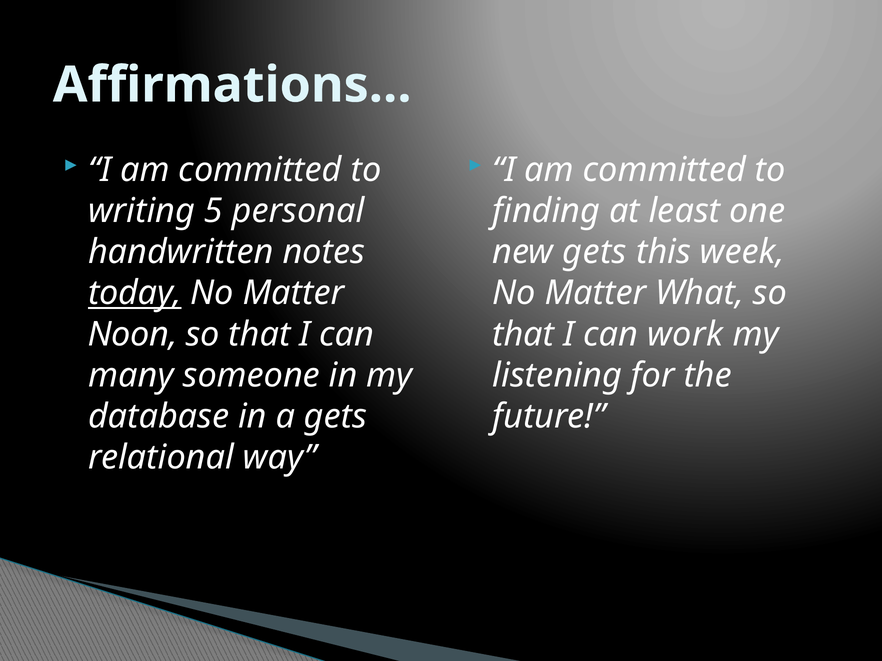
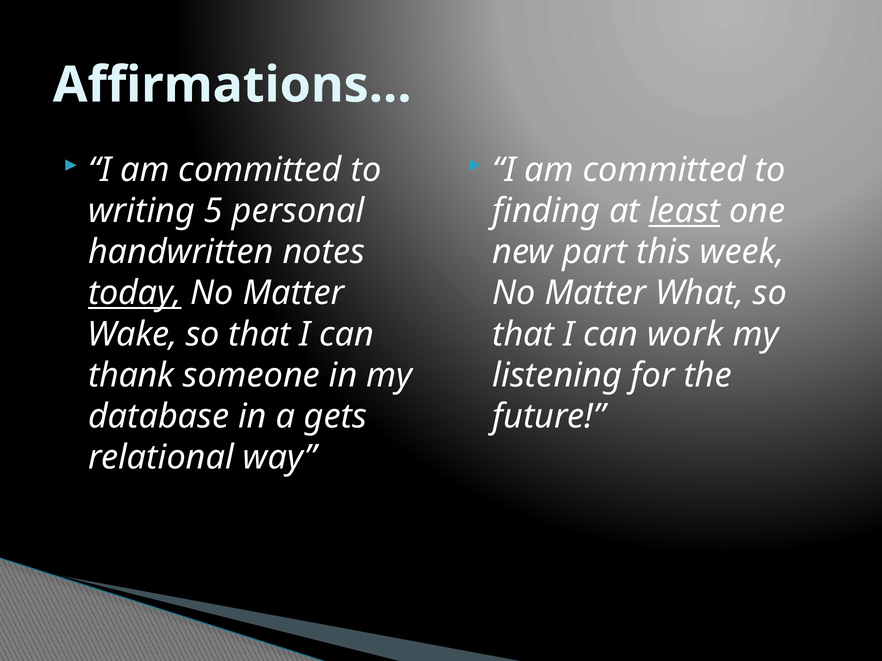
least underline: none -> present (684, 211)
new gets: gets -> part (595, 252)
Noon: Noon -> Wake (133, 334)
many: many -> thank (131, 376)
